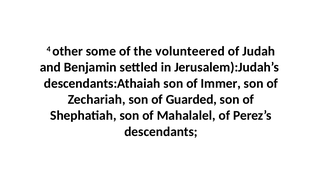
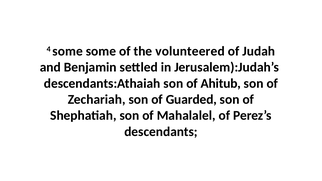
4 other: other -> some (68, 51)
Immer: Immer -> Ahitub (221, 83)
